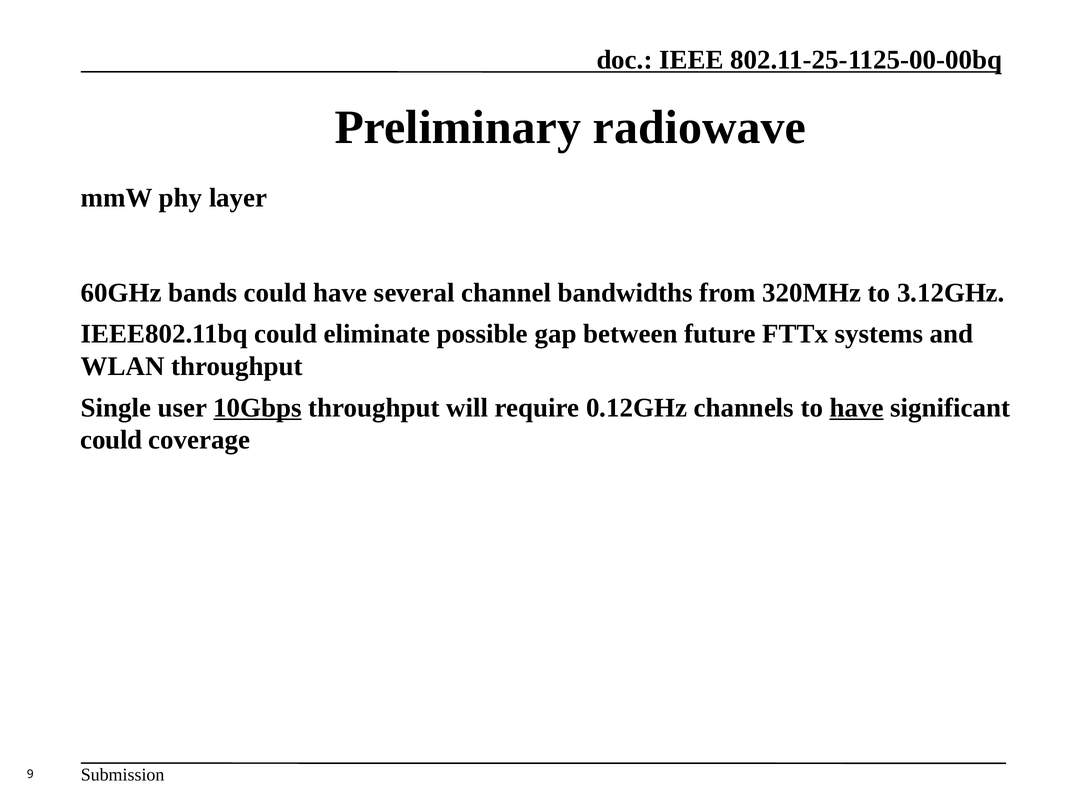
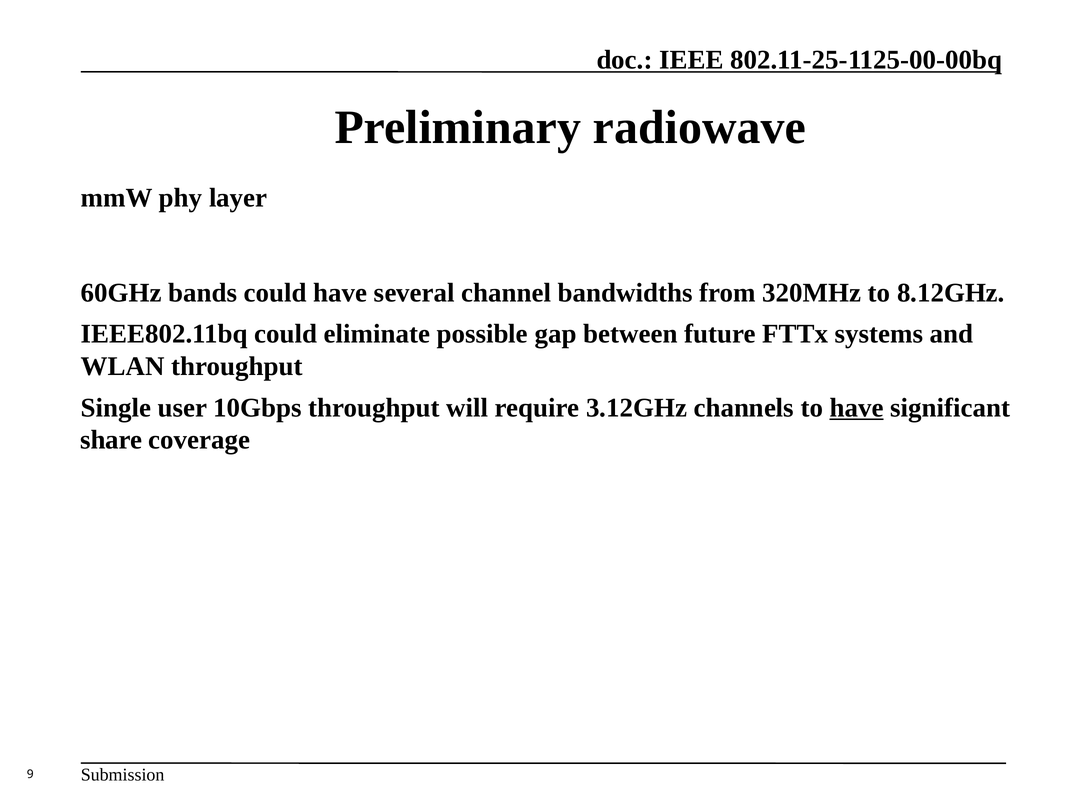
3.12GHz: 3.12GHz -> 8.12GHz (951, 293)
10Gbps underline: present -> none (258, 408)
0.12GHz: 0.12GHz -> 3.12GHz (636, 408)
could: could -> share (111, 440)
